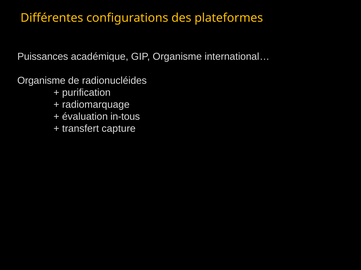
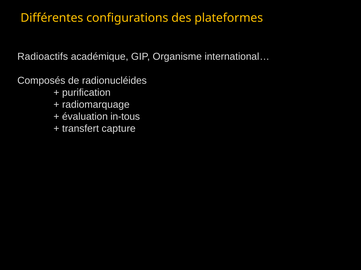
Puissances: Puissances -> Radioactifs (43, 57)
Organisme: Organisme -> Composés (41, 81)
